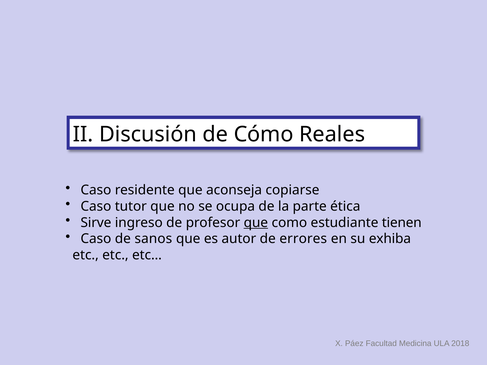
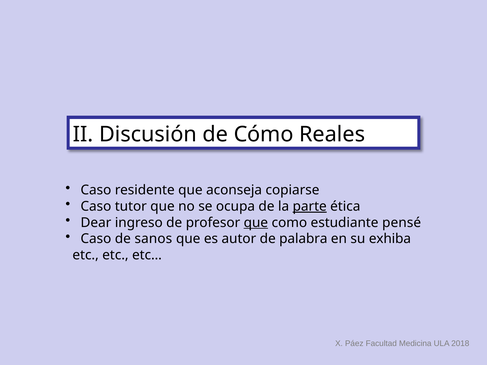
parte underline: none -> present (310, 206)
Sirve: Sirve -> Dear (96, 223)
tienen: tienen -> pensé (402, 223)
errores: errores -> palabra (303, 239)
